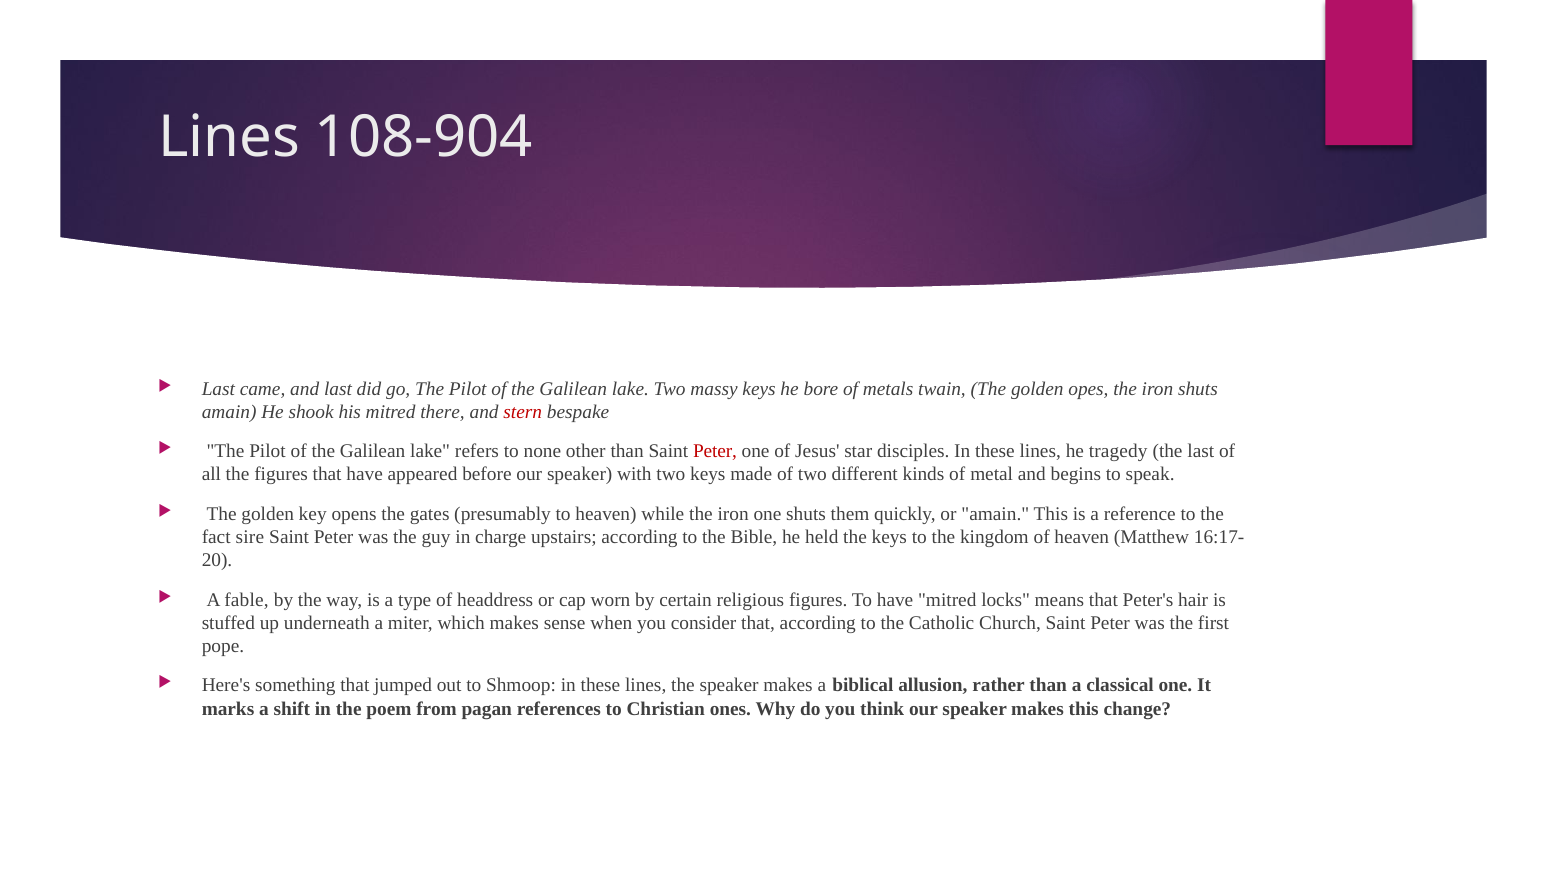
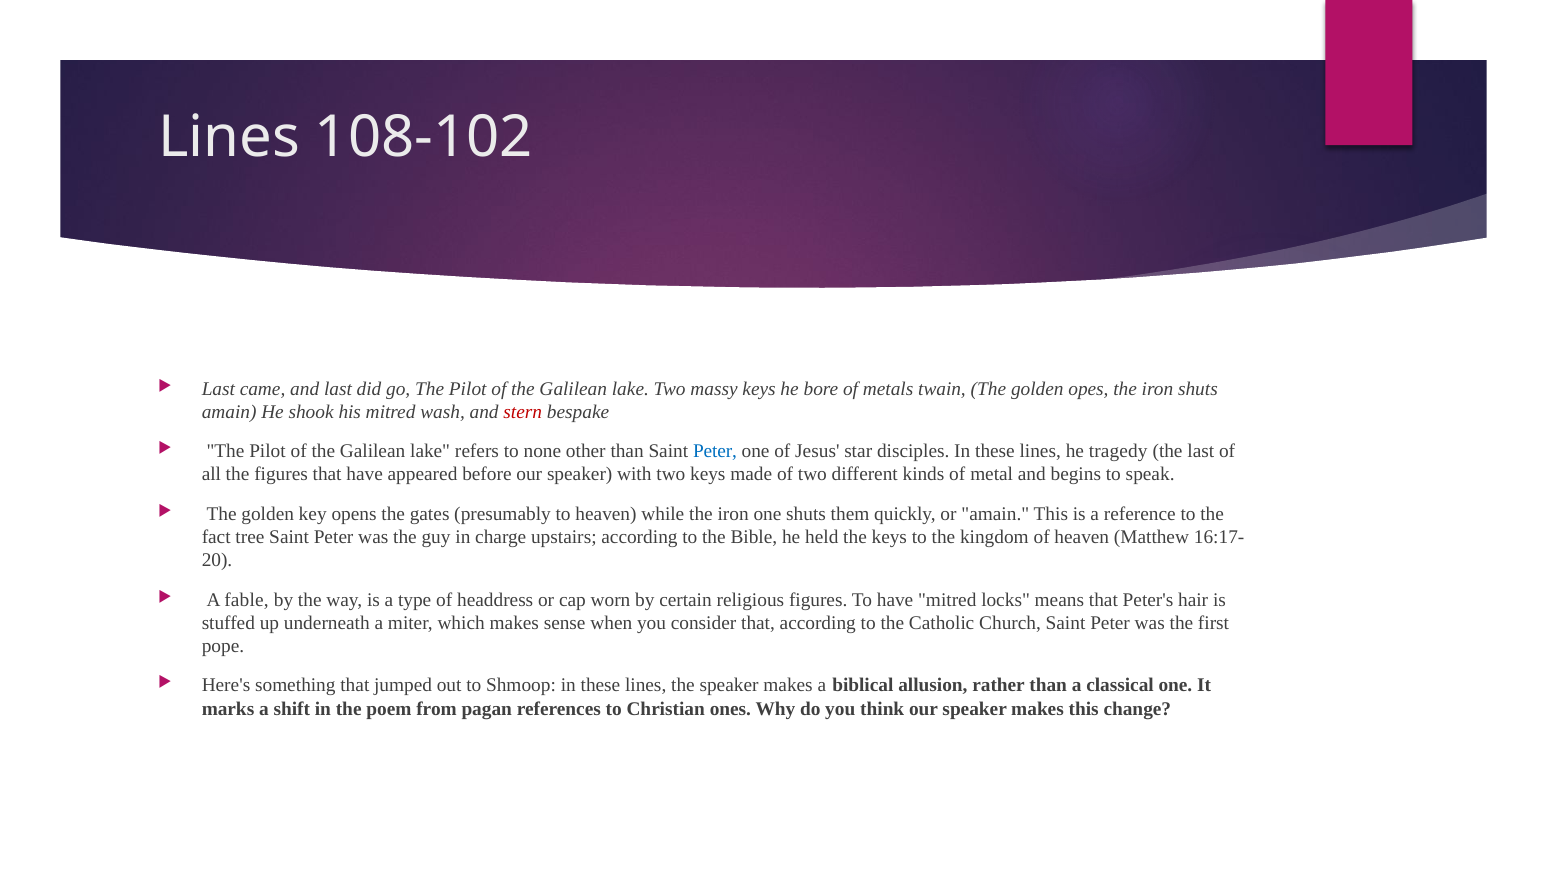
108-904: 108-904 -> 108-102 (424, 138)
there: there -> wash (443, 412)
Peter colour: red -> blue (715, 451)
sire: sire -> tree (250, 537)
